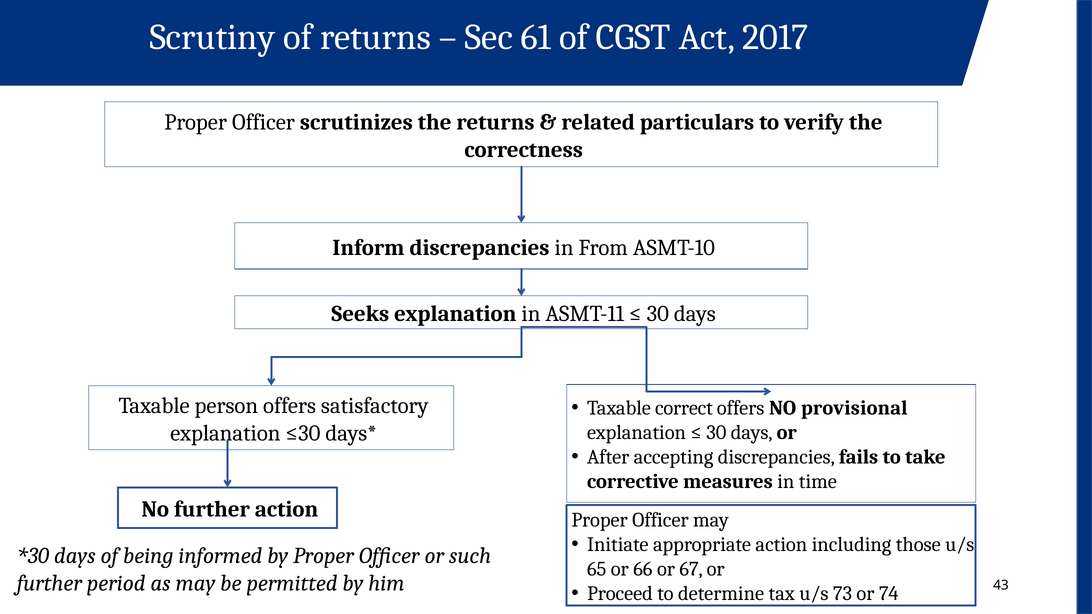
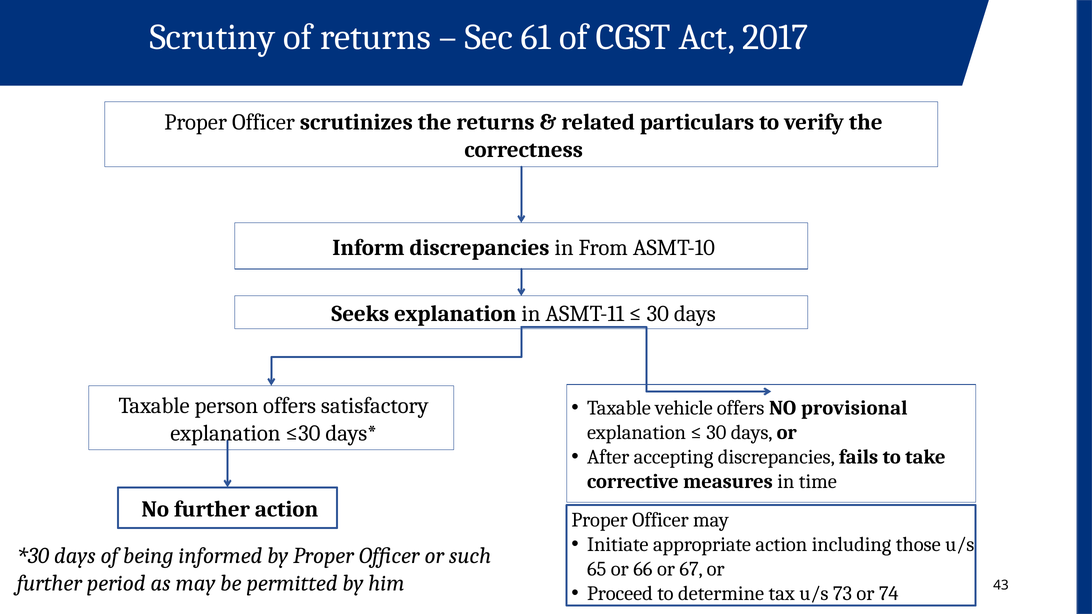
correct: correct -> vehicle (684, 408)
